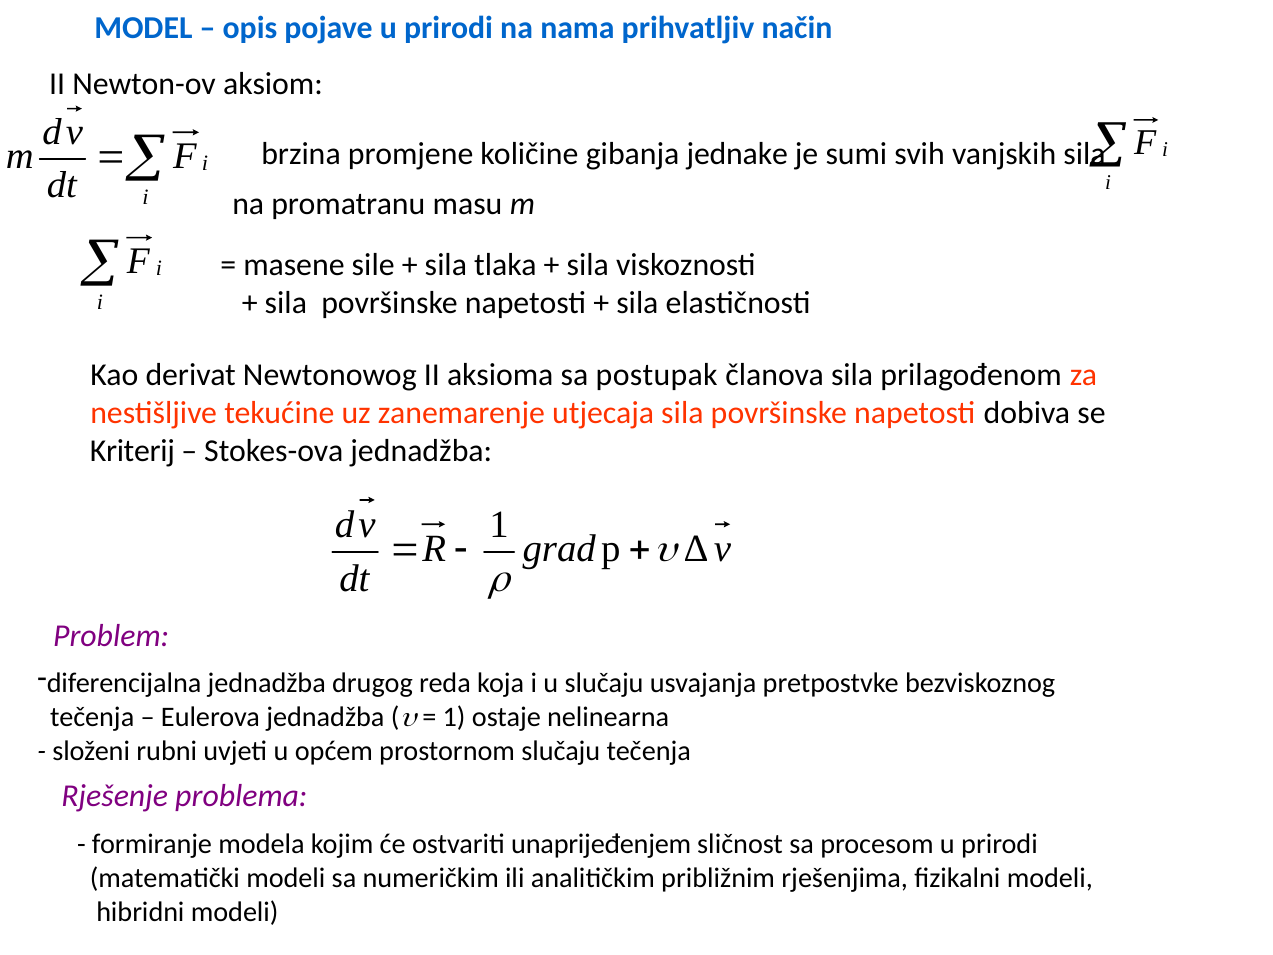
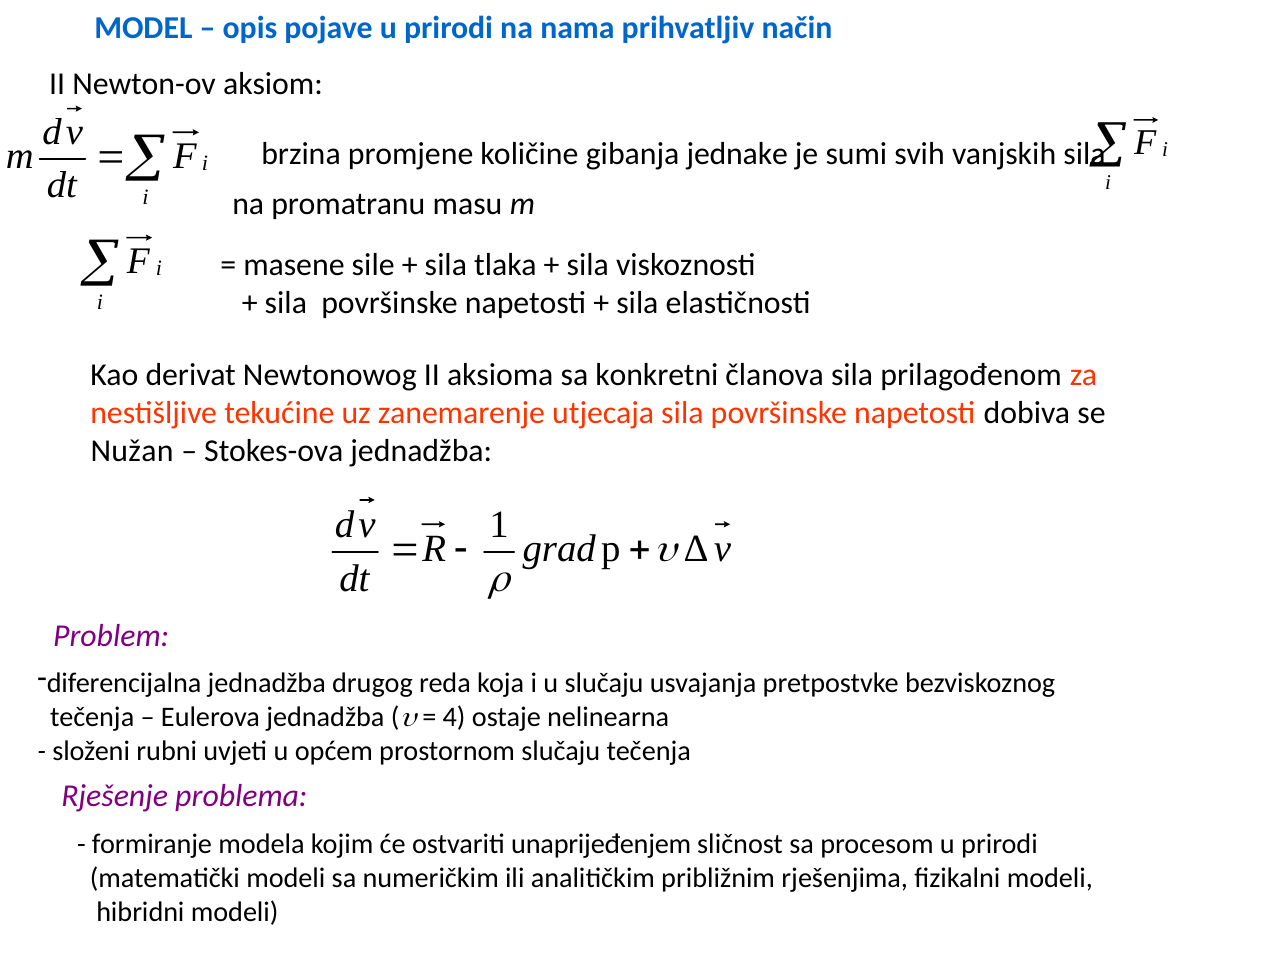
postupak: postupak -> konkretni (657, 375)
Kriterij: Kriterij -> Nužan (132, 451)
1: 1 -> 4 (454, 717)
